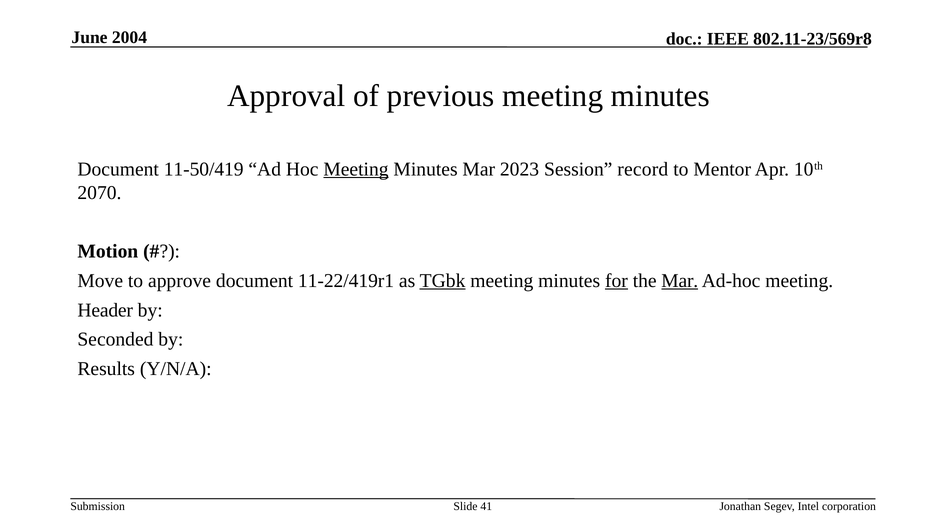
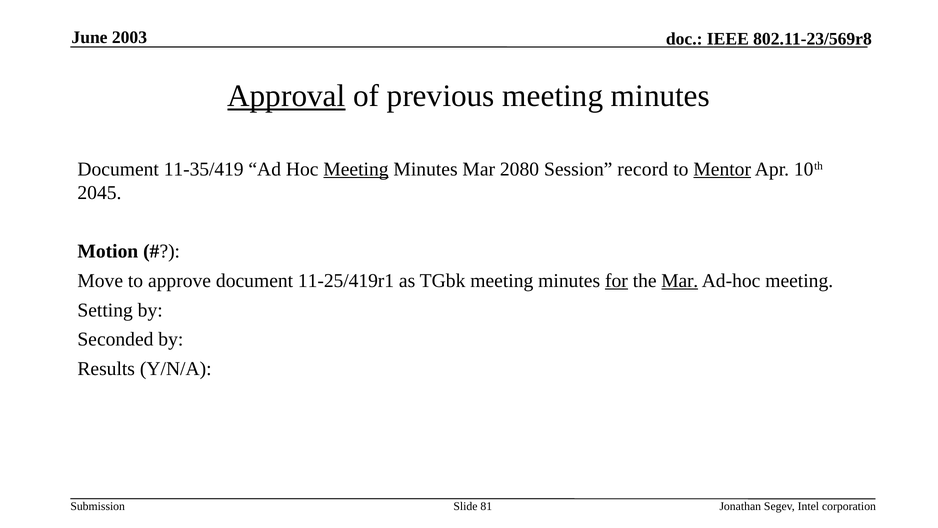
2004: 2004 -> 2003 (129, 37)
Approval underline: none -> present (286, 96)
11-50/419: 11-50/419 -> 11-35/419 (204, 169)
2023: 2023 -> 2080 (520, 169)
Mentor underline: none -> present (722, 169)
2070: 2070 -> 2045 (99, 193)
11-22/419r1: 11-22/419r1 -> 11-25/419r1 (346, 281)
TGbk underline: present -> none (443, 281)
Header: Header -> Setting (105, 310)
41: 41 -> 81 (486, 506)
